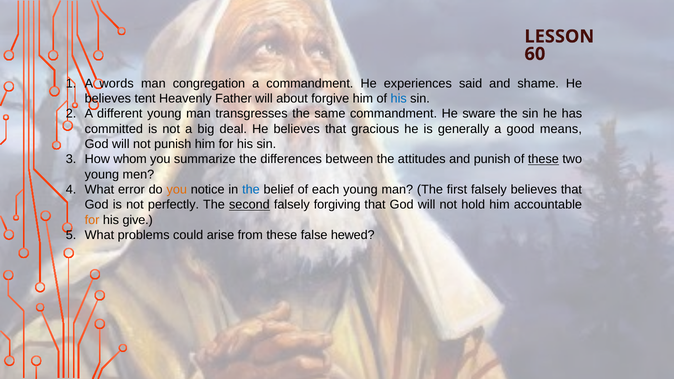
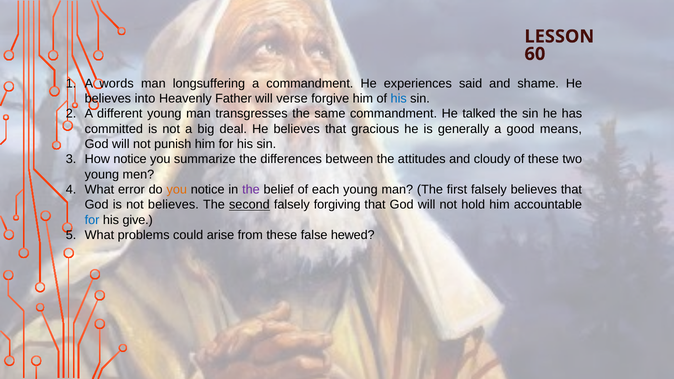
congregation: congregation -> longsuffering (209, 83)
tent: tent -> into (145, 99)
about: about -> verse (292, 99)
sware: sware -> talked (479, 114)
How whom: whom -> notice (130, 159)
and punish: punish -> cloudy (492, 159)
these underline: present -> none (543, 159)
the colour: blue -> purple (251, 190)
not perfectly: perfectly -> believes (173, 205)
for colour: orange -> blue (92, 220)
